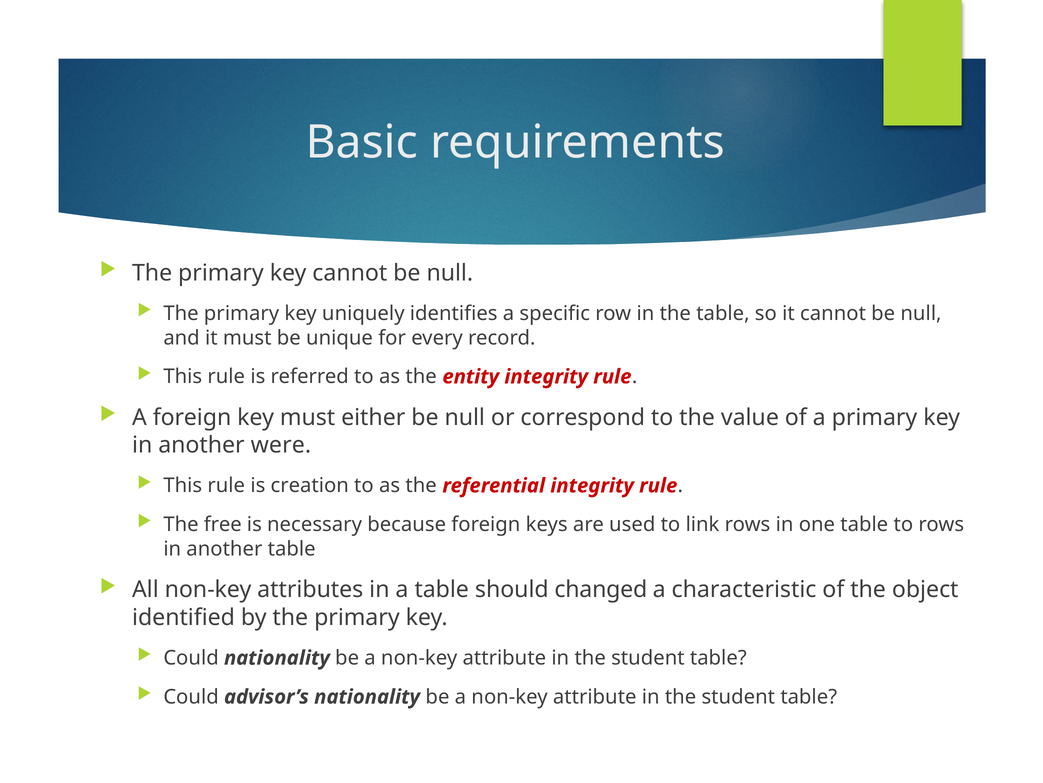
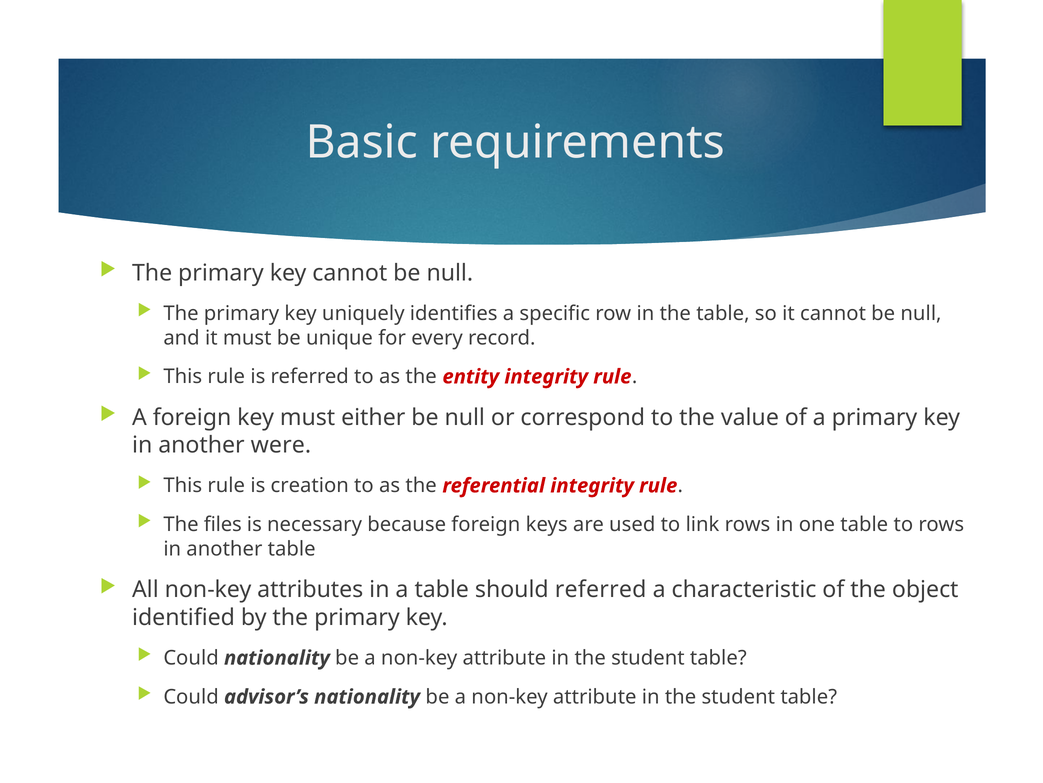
free: free -> files (223, 524)
should changed: changed -> referred (601, 589)
